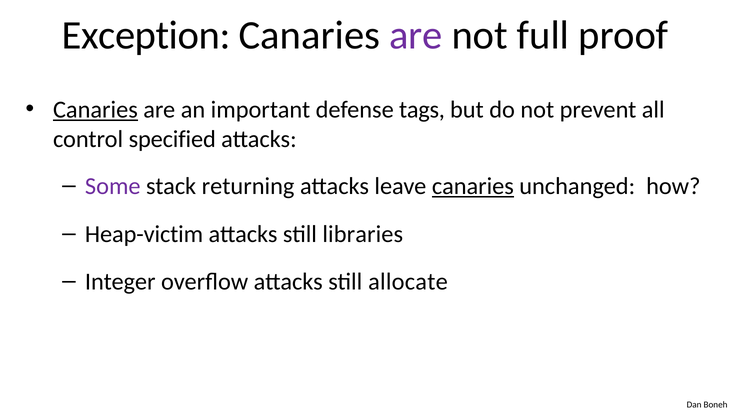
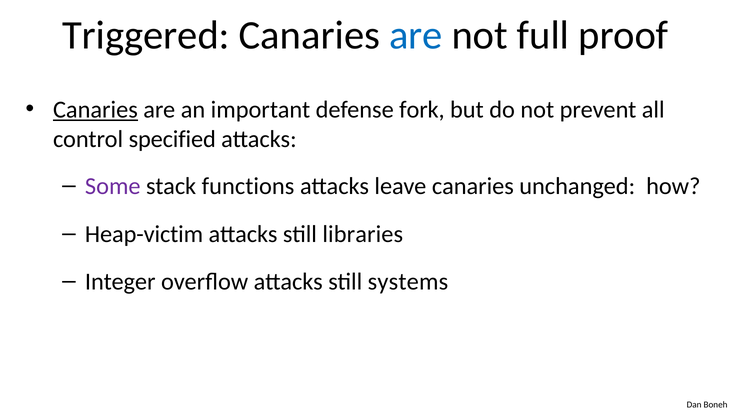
Exception: Exception -> Triggered (146, 36)
are colour: purple -> blue (416, 36)
tags: tags -> fork (422, 110)
returning: returning -> functions (248, 186)
canaries underline: present -> none (473, 186)
allocate: allocate -> systems (408, 282)
